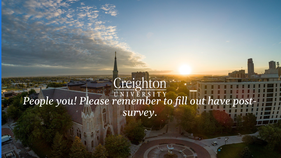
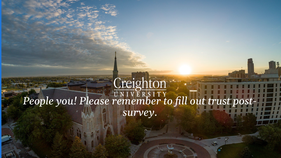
have: have -> trust (219, 101)
